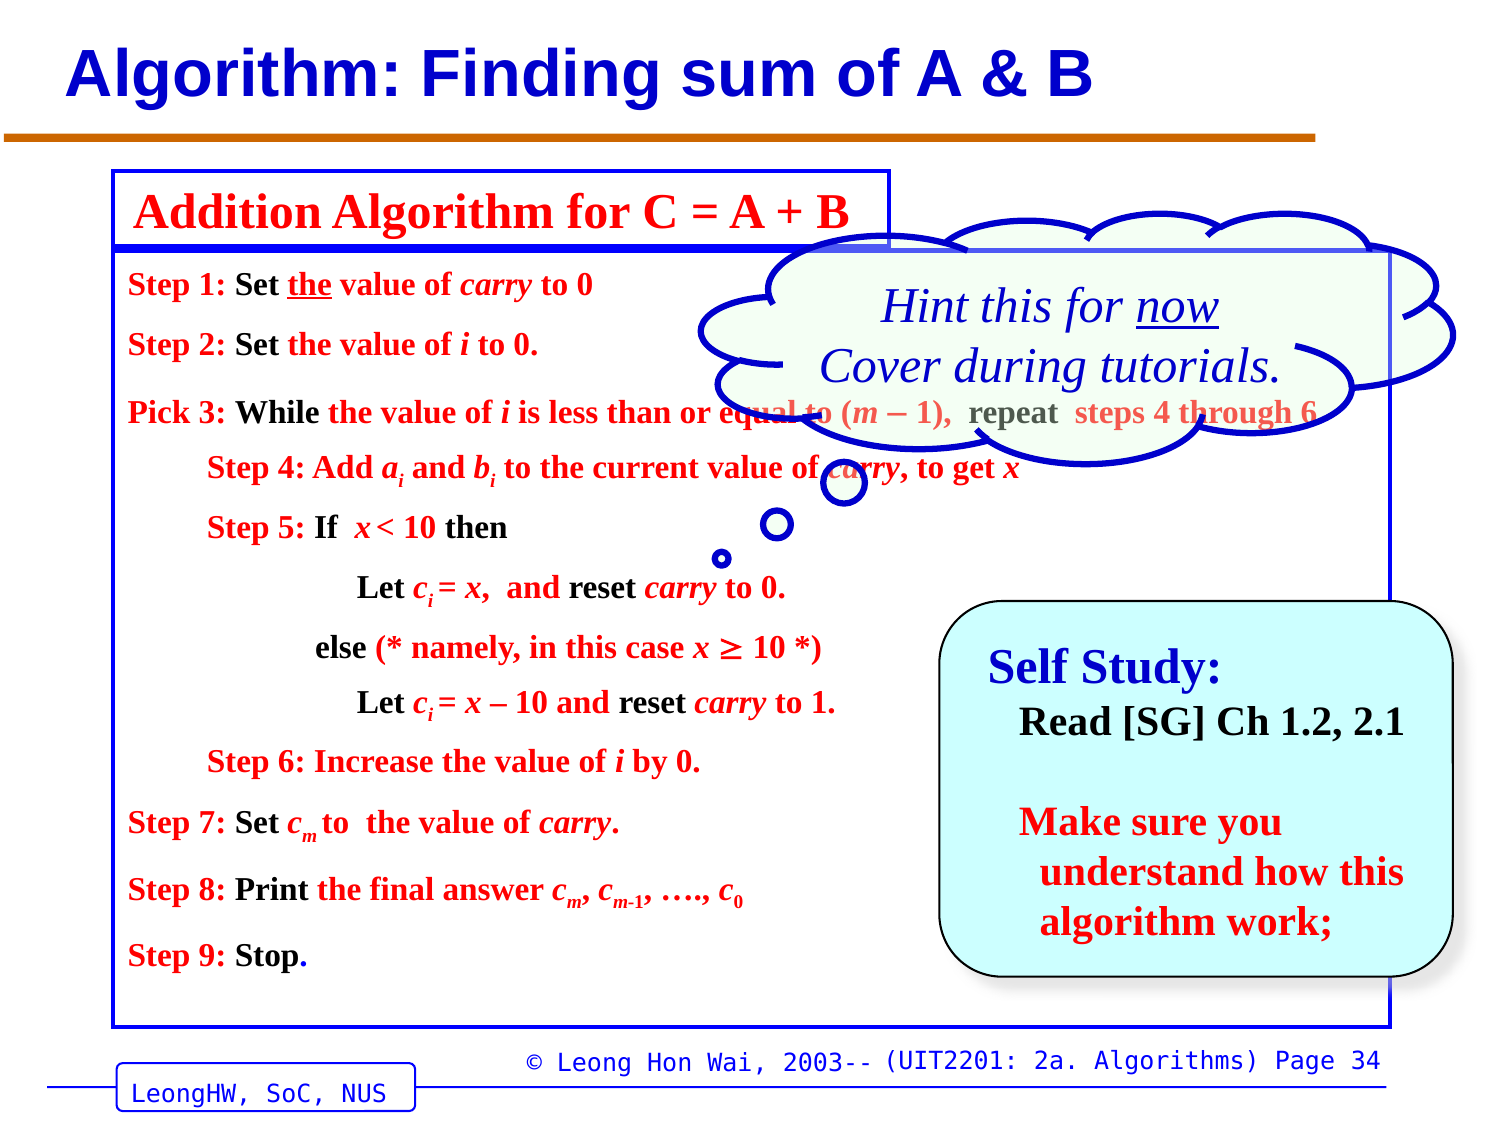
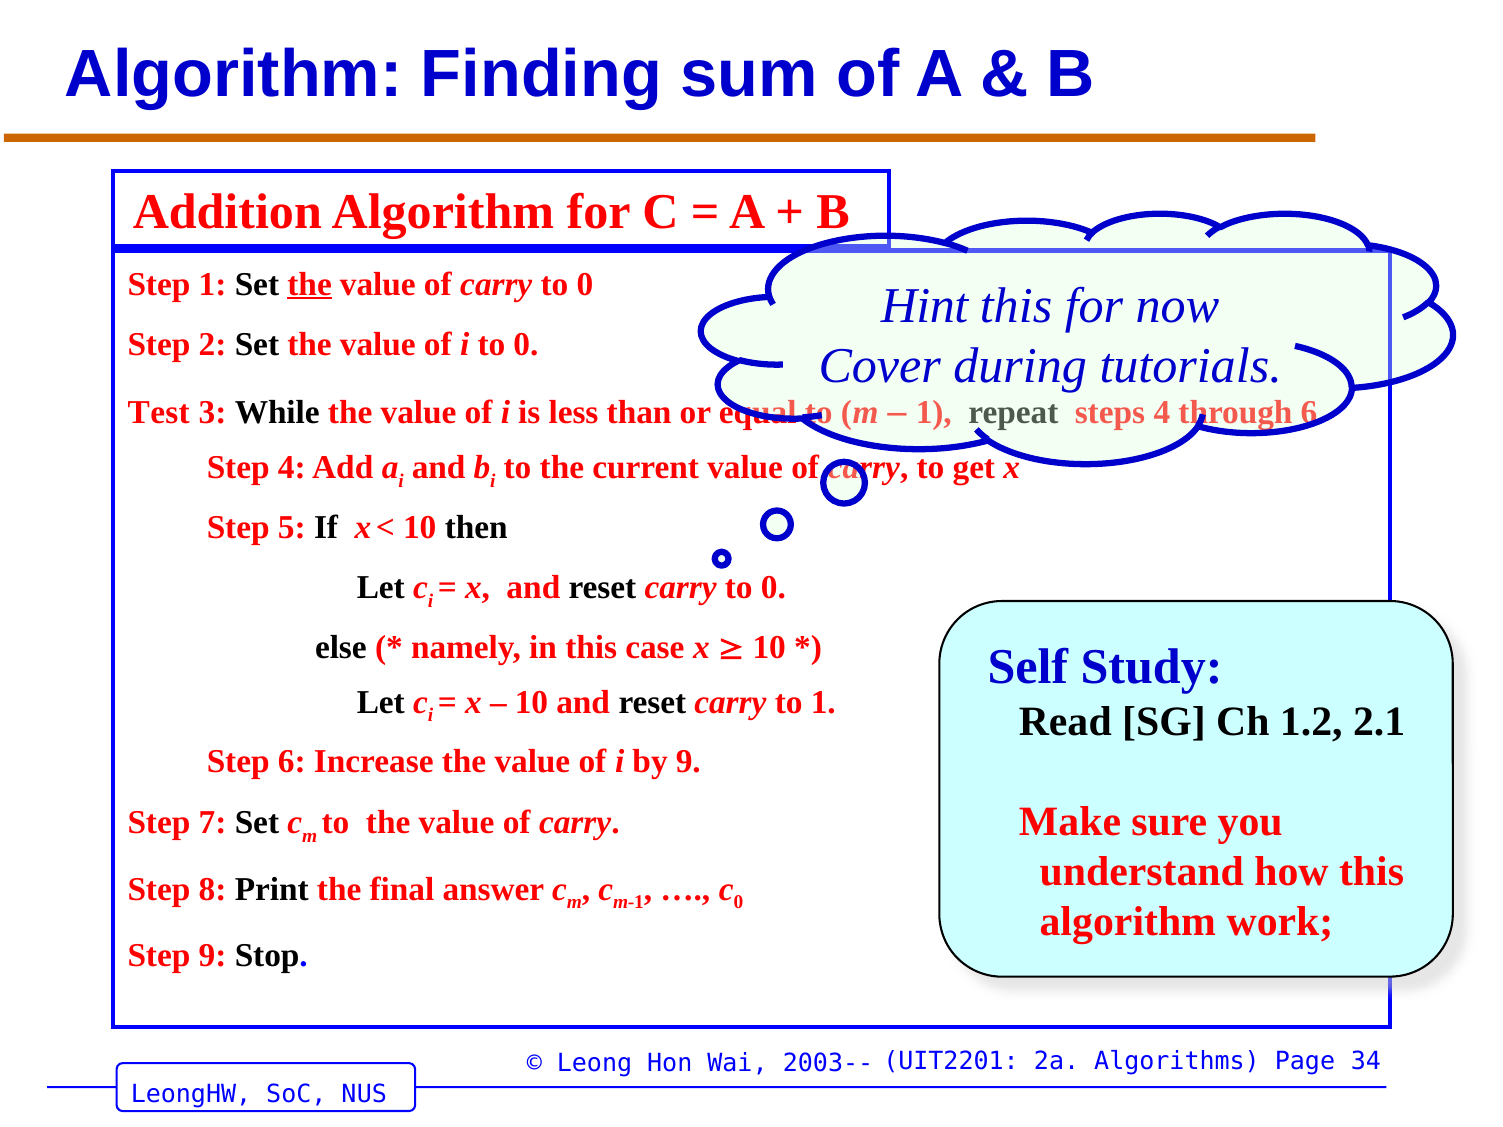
now underline: present -> none (1177, 306)
Pick: Pick -> Test (159, 412)
by 0: 0 -> 9 (688, 762)
